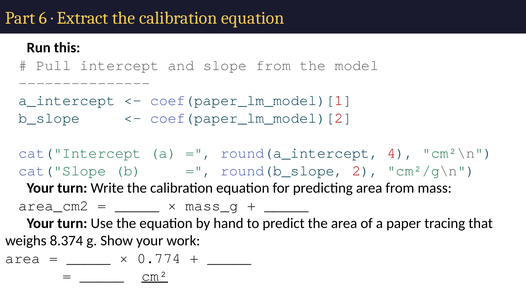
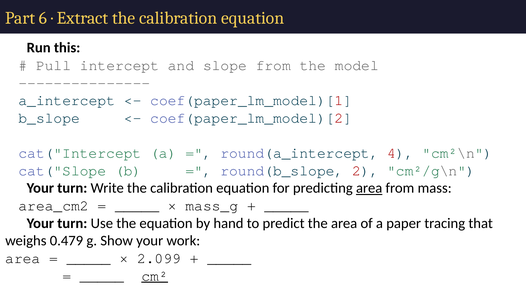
area underline: none -> present (369, 188)
8.374: 8.374 -> 0.479 (66, 241)
0.774: 0.774 -> 2.099 (159, 258)
